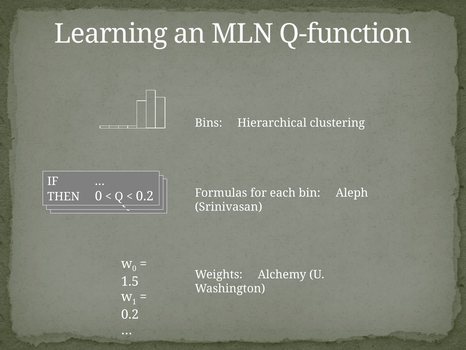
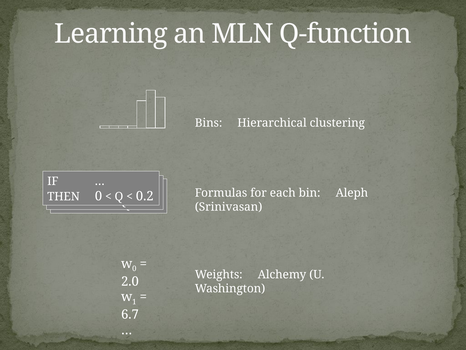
1.5: 1.5 -> 2.0 (130, 281)
0.2: 0.2 -> 6.7 (130, 314)
